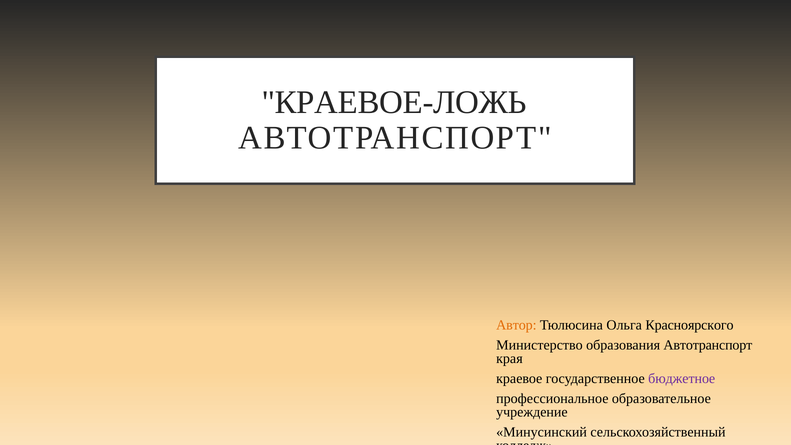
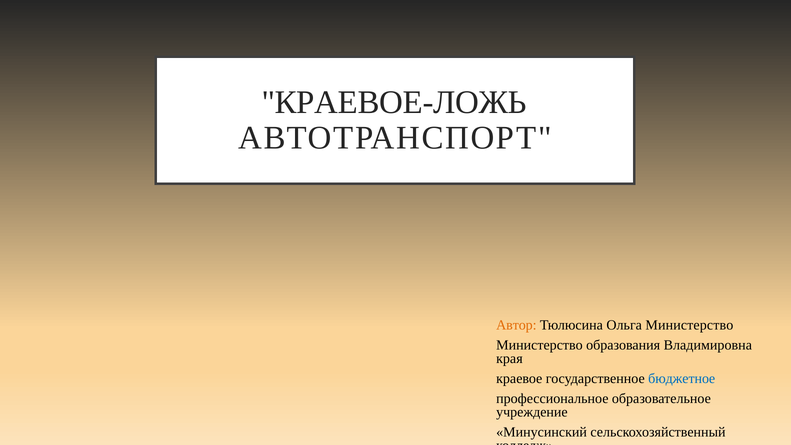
Ольга Красноярского: Красноярского -> Министерство (689, 325)
образования Автотранспорт: Автотранспорт -> Владимировна (708, 345)
бюджетное colour: purple -> blue (682, 379)
